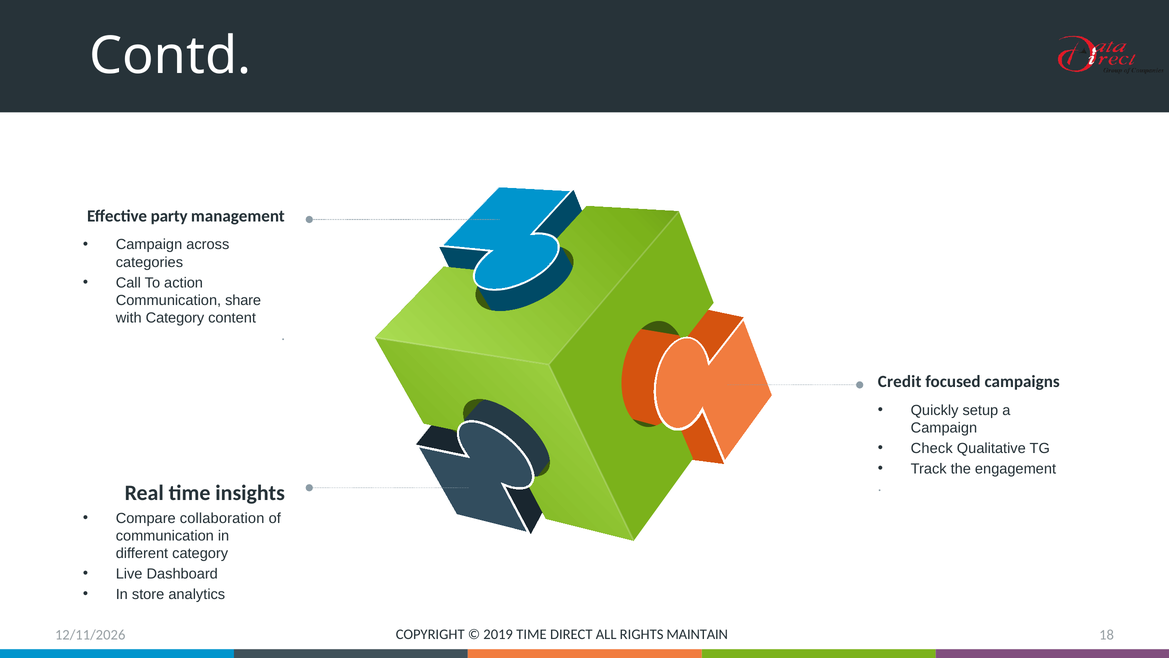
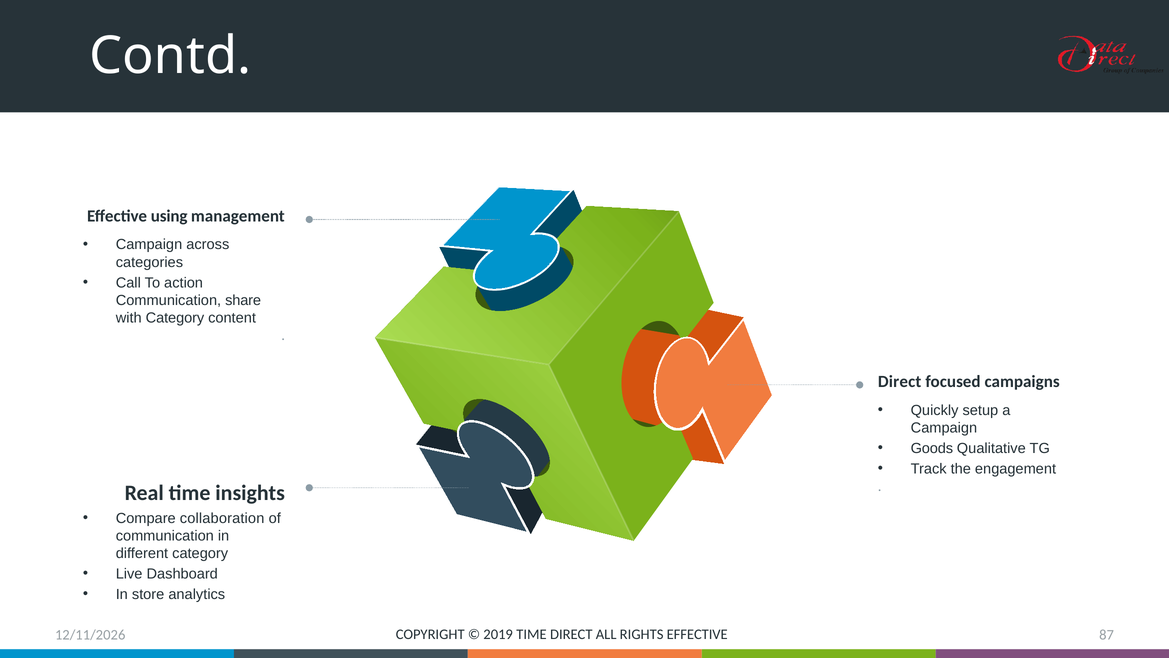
party: party -> using (169, 216)
Credit: Credit -> Direct (900, 381)
Check: Check -> Goods (932, 448)
RIGHTS MAINTAIN: MAINTAIN -> EFFECTIVE (697, 634)
18: 18 -> 87 (1107, 634)
